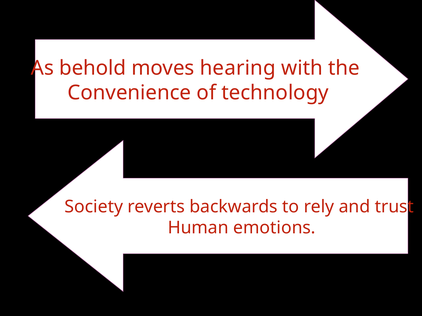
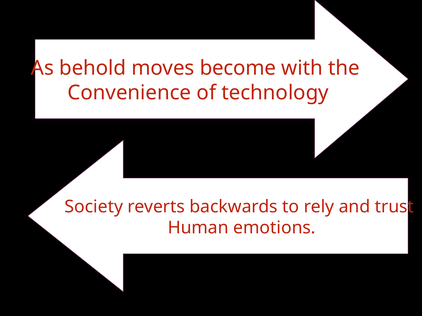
hearing: hearing -> become (238, 68)
